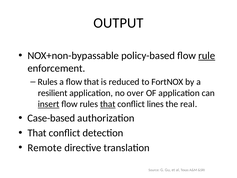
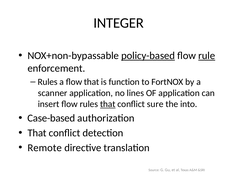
OUTPUT: OUTPUT -> INTEGER (119, 23)
policy-based underline: none -> present (148, 56)
reduced: reduced -> function (124, 82)
resilient: resilient -> scanner (53, 93)
over: over -> lines (135, 93)
insert underline: present -> none (49, 104)
lines: lines -> sure (155, 104)
real: real -> into (189, 104)
